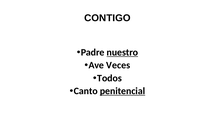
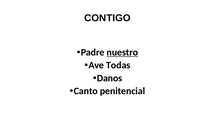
Veces: Veces -> Todas (118, 65)
Todos: Todos -> Danos (110, 78)
penitencial underline: present -> none (122, 91)
